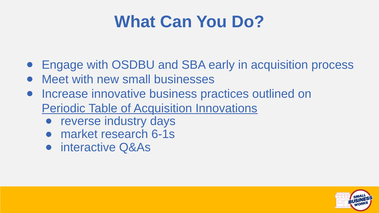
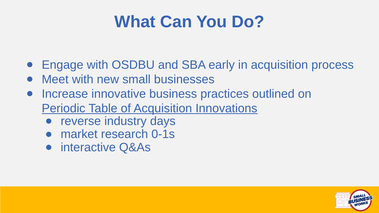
6-1s: 6-1s -> 0-1s (163, 134)
